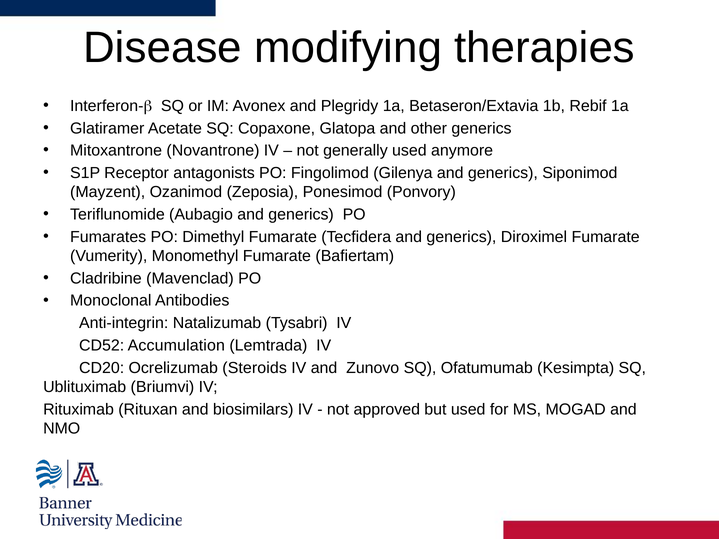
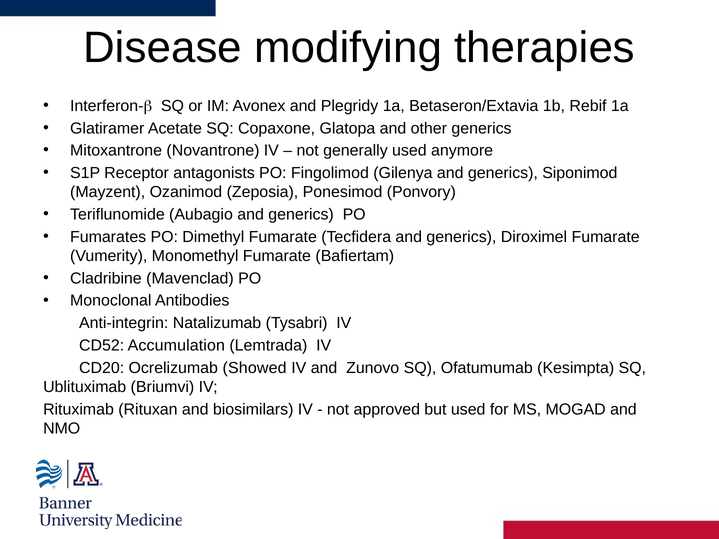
Steroids: Steroids -> Showed (255, 368)
